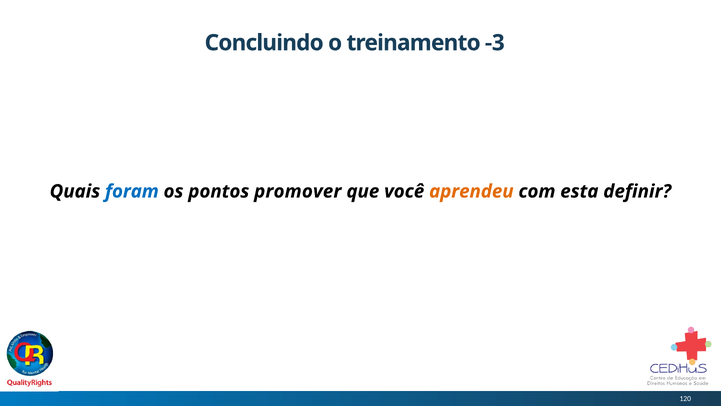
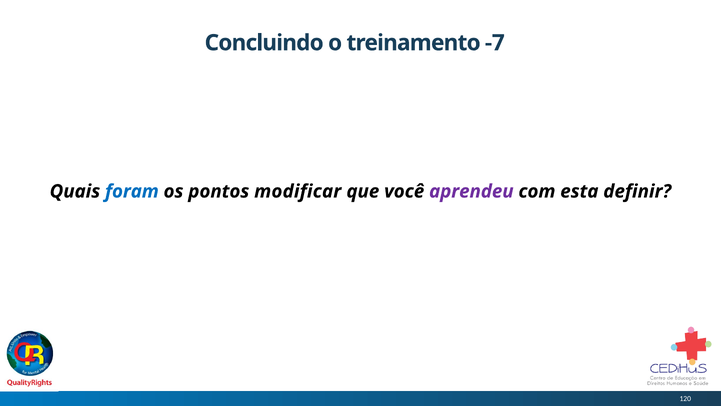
-3: -3 -> -7 (495, 43)
promover: promover -> modificar (298, 191)
aprendeu colour: orange -> purple (471, 191)
